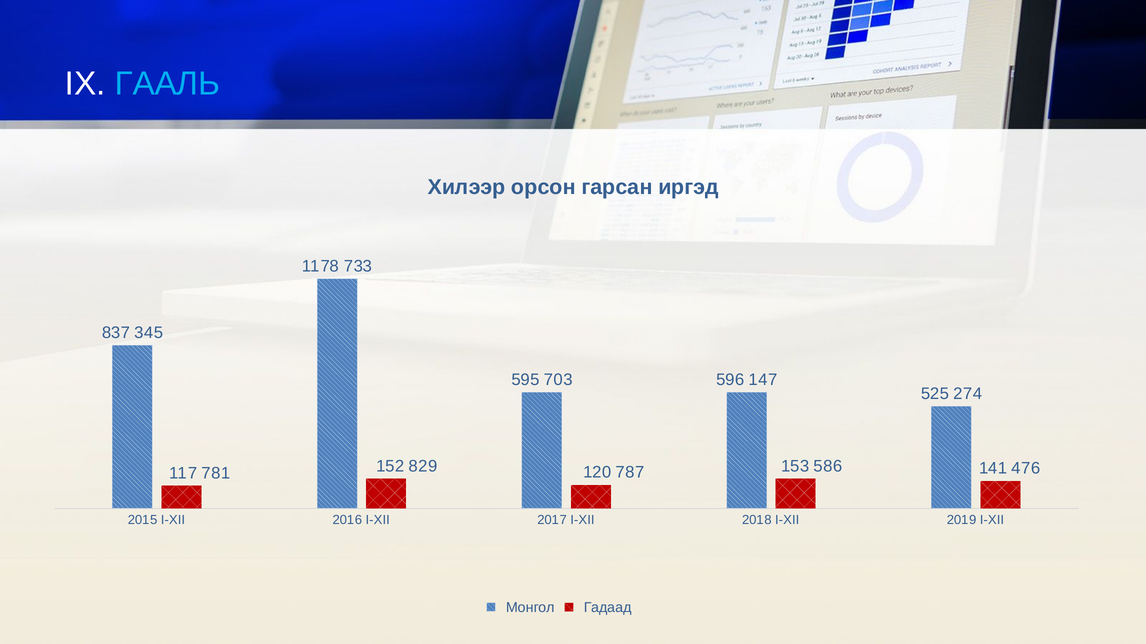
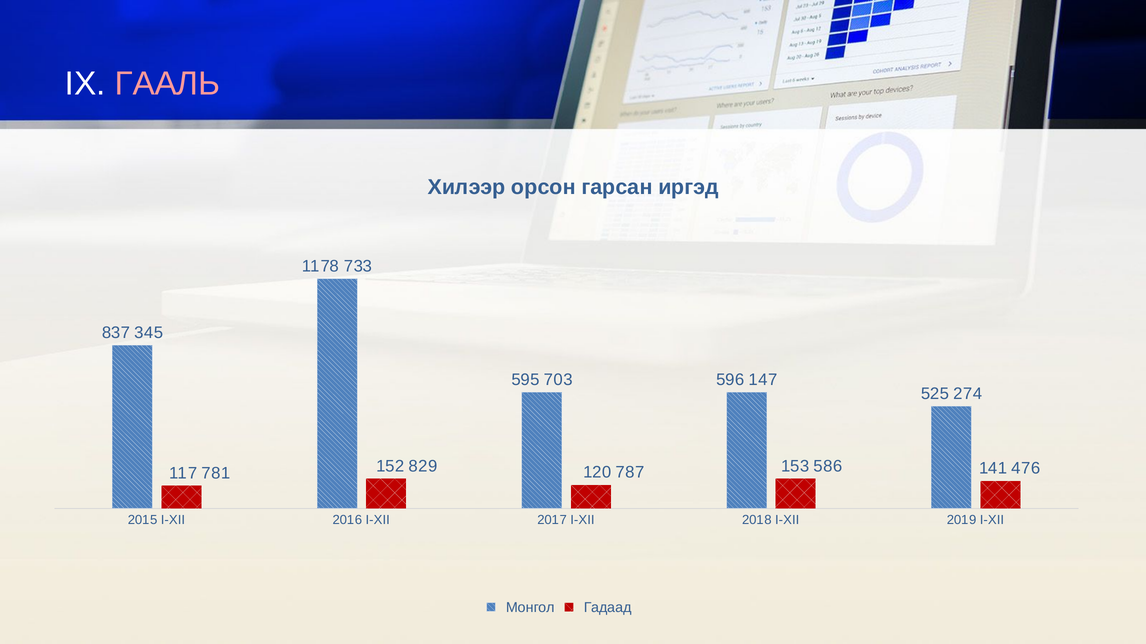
ГААЛЬ colour: light blue -> pink (167, 84)
